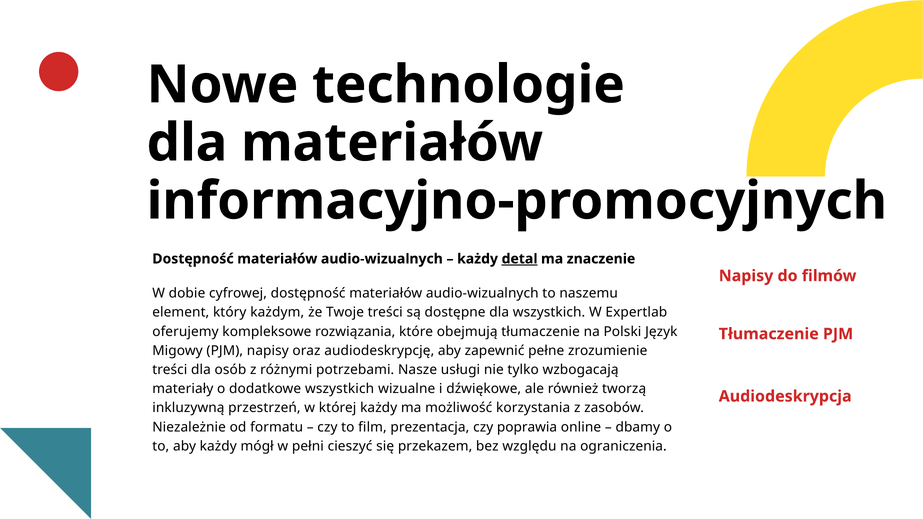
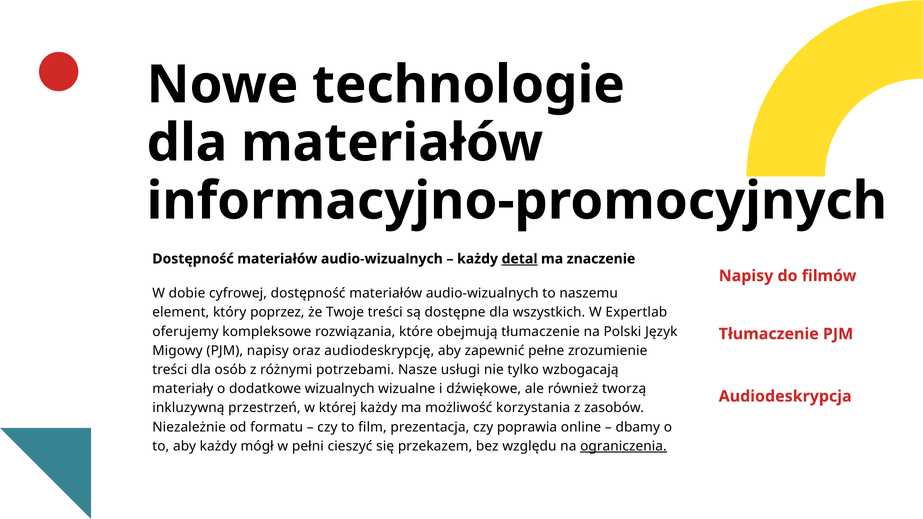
każdym: każdym -> poprzez (277, 313)
dodatkowe wszystkich: wszystkich -> wizualnych (340, 389)
ograniczenia underline: none -> present (623, 446)
